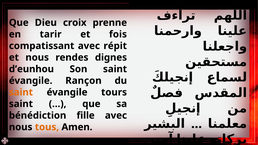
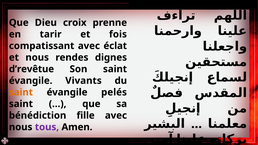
répit: répit -> éclat (115, 46)
d’eunhou: d’eunhou -> d’revêtue (31, 69)
Rançon: Rançon -> Vivants (83, 81)
tours: tours -> pelés (114, 92)
tous colour: orange -> purple (47, 127)
